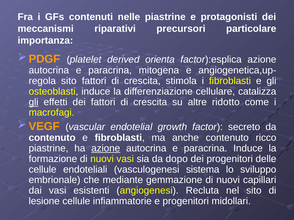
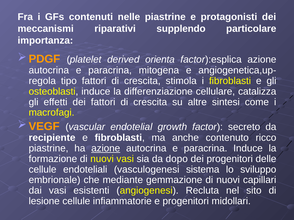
precursori: precursori -> supplendo (181, 29)
sito: sito -> tipo (69, 81)
gli underline: present -> none (34, 102)
ridotto: ridotto -> sintesi (226, 102)
contenuto: contenuto -> recipiente (52, 138)
